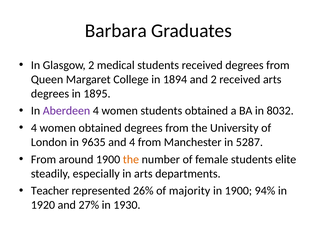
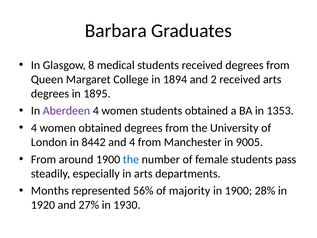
Glasgow 2: 2 -> 8 (91, 65)
8032: 8032 -> 1353 (280, 111)
9635: 9635 -> 8442 (94, 142)
5287: 5287 -> 9005 (249, 142)
the colour: orange -> blue (131, 159)
elite: elite -> pass (286, 159)
Teacher: Teacher -> Months (50, 191)
26%: 26% -> 56% (143, 191)
94%: 94% -> 28% (265, 191)
